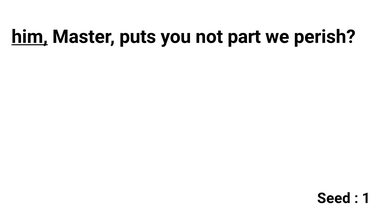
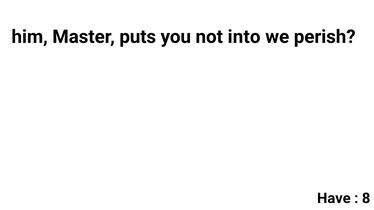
him underline: present -> none (30, 37)
part: part -> into (244, 37)
Seed: Seed -> Have (334, 199)
1: 1 -> 8 (366, 199)
